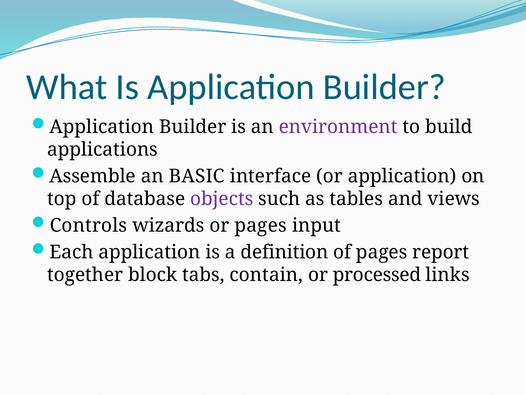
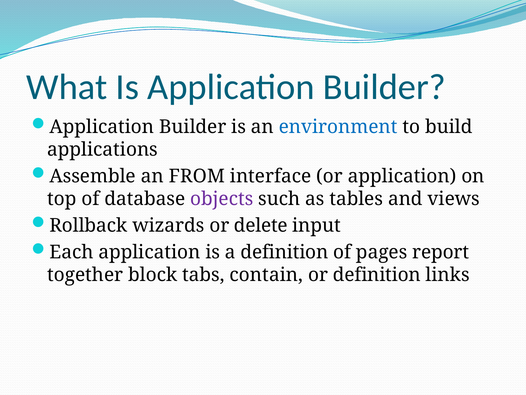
environment colour: purple -> blue (338, 127)
BASIC: BASIC -> FROM (197, 176)
Controls: Controls -> Rollback (88, 225)
or pages: pages -> delete (261, 225)
or processed: processed -> definition (377, 275)
